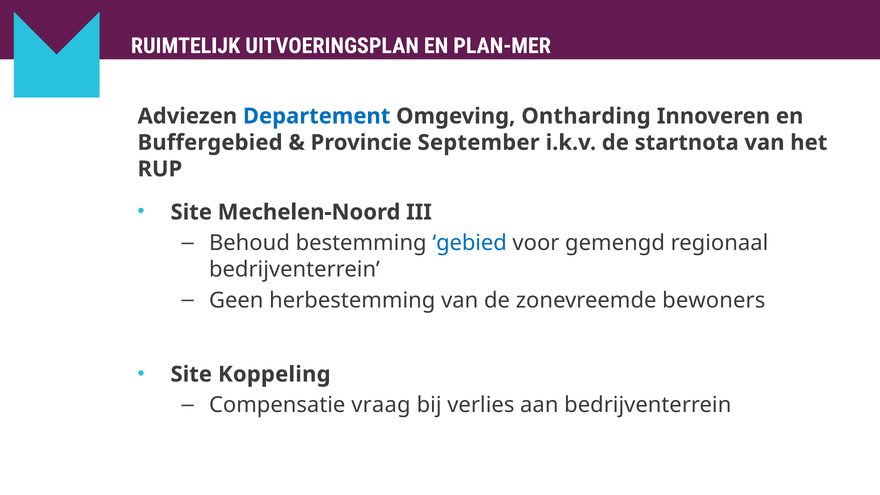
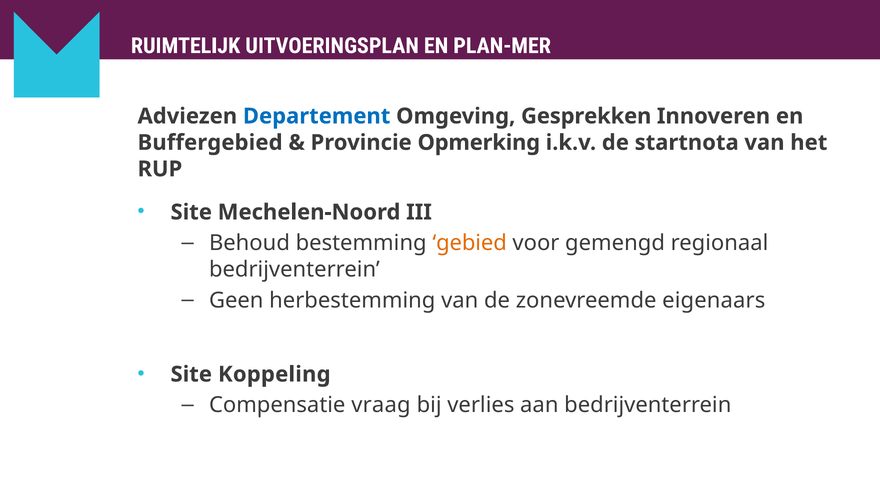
Ontharding: Ontharding -> Gesprekken (586, 116)
September: September -> Opmerking (479, 143)
gebied colour: blue -> orange (470, 243)
bewoners: bewoners -> eigenaars (714, 300)
